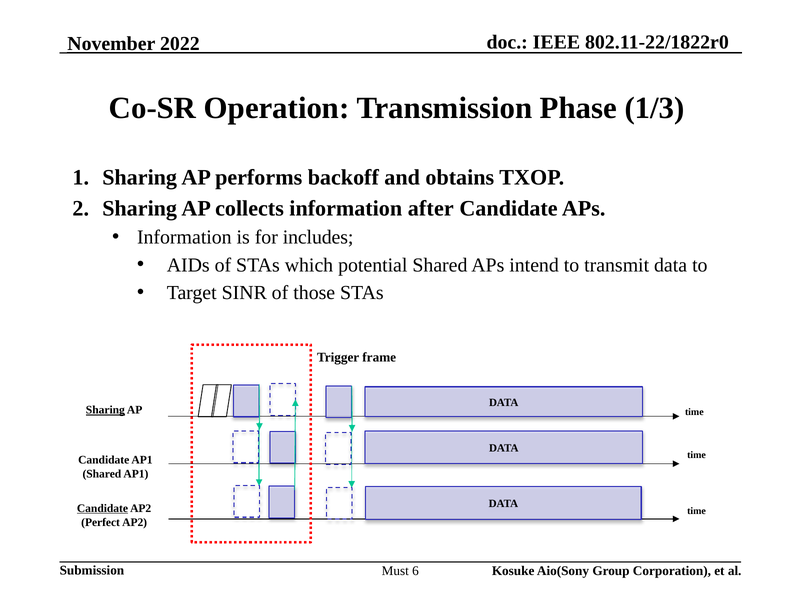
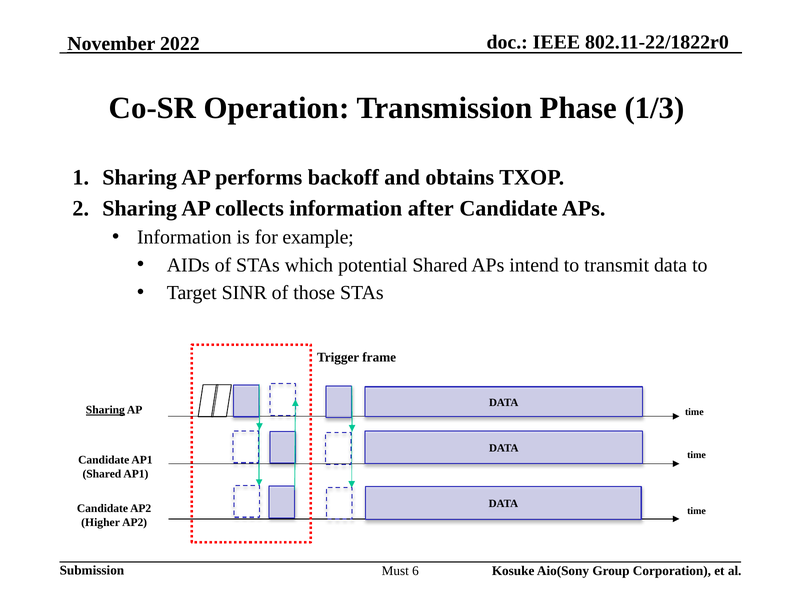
includes: includes -> example (318, 237)
Candidate underline: present -> none (102, 509)
Perfect: Perfect -> Higher (101, 523)
